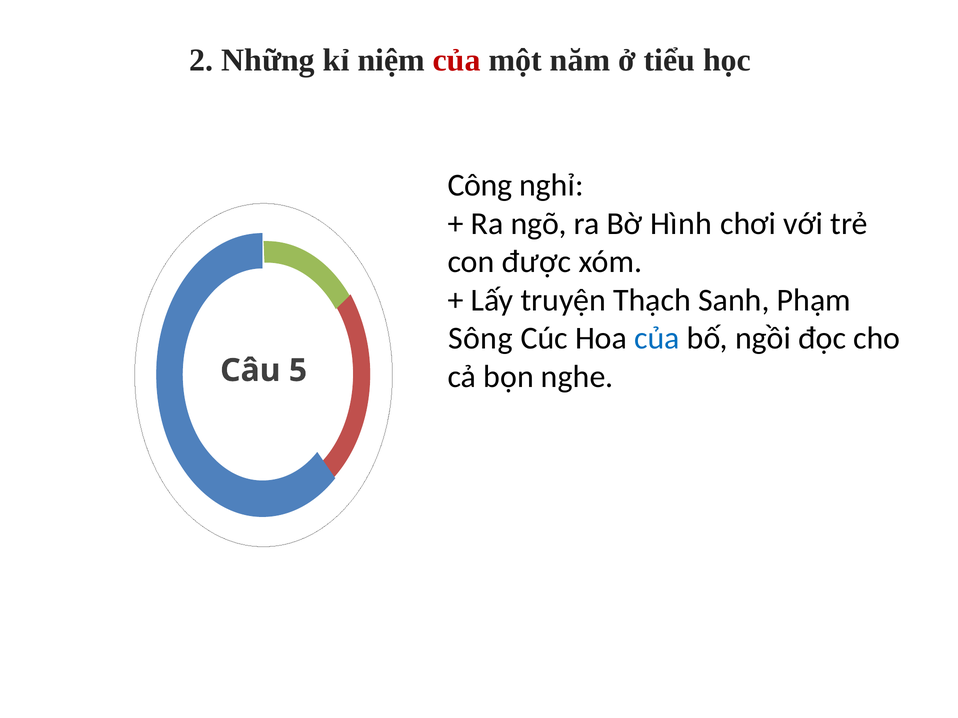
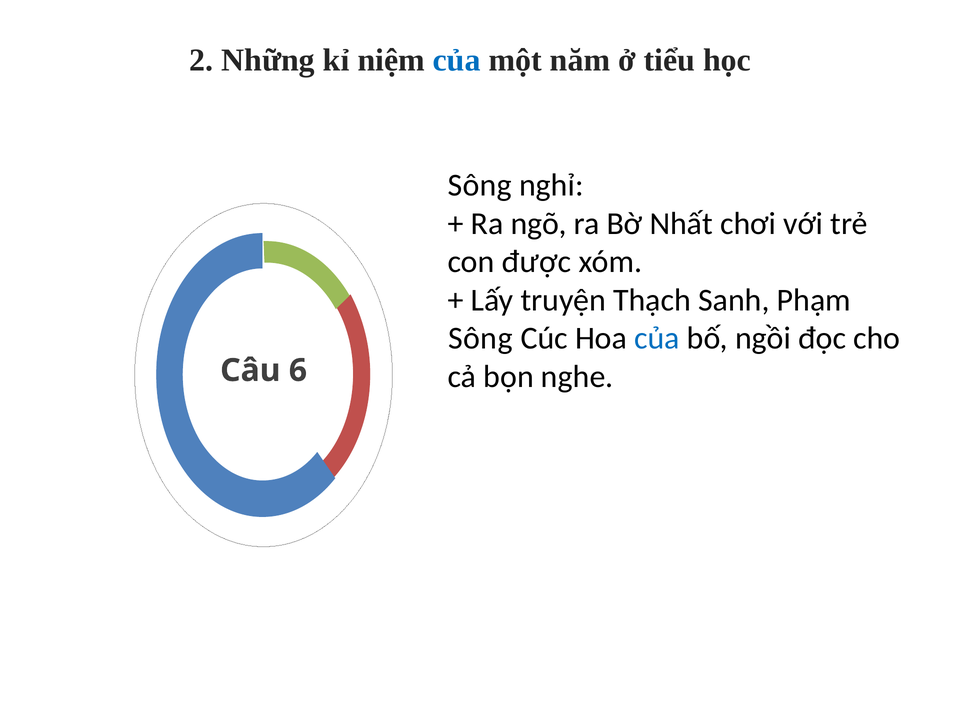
của colour: red -> blue (457, 60)
Công: Công -> Sông (480, 185)
Hình: Hình -> Nhất (681, 224)
5: 5 -> 6 (298, 371)
